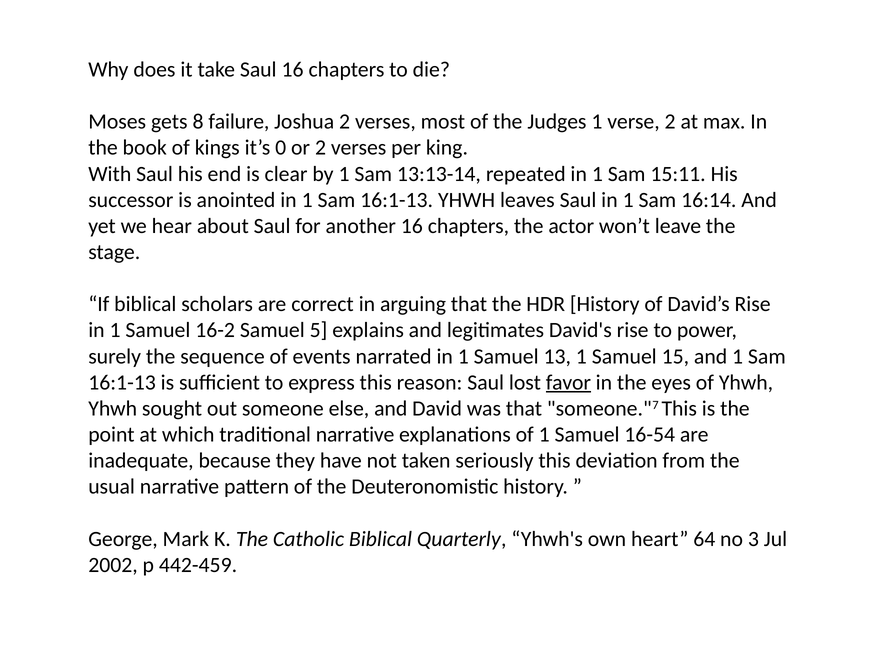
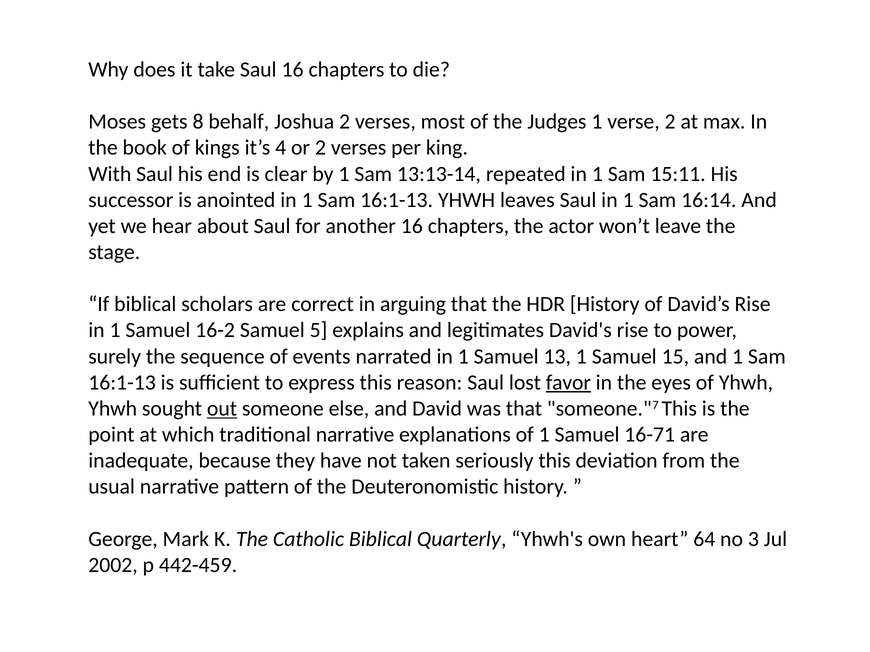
failure: failure -> behalf (239, 122)
0: 0 -> 4 (281, 148)
out underline: none -> present (222, 409)
16-54: 16-54 -> 16-71 (650, 435)
